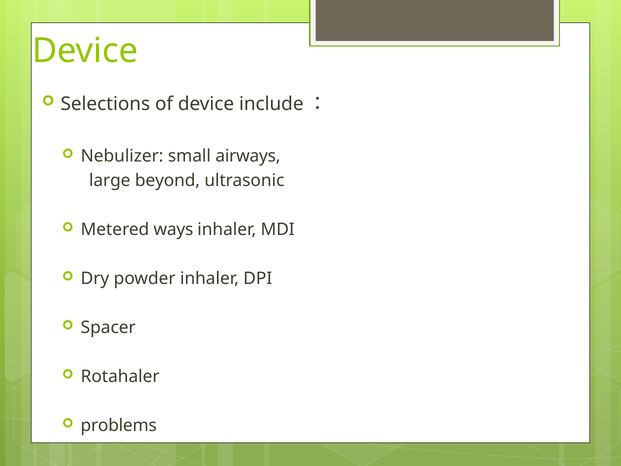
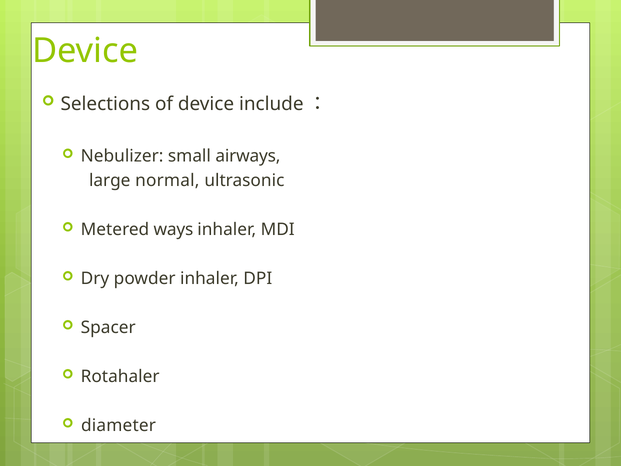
beyond: beyond -> normal (167, 181)
problems: problems -> diameter (119, 426)
